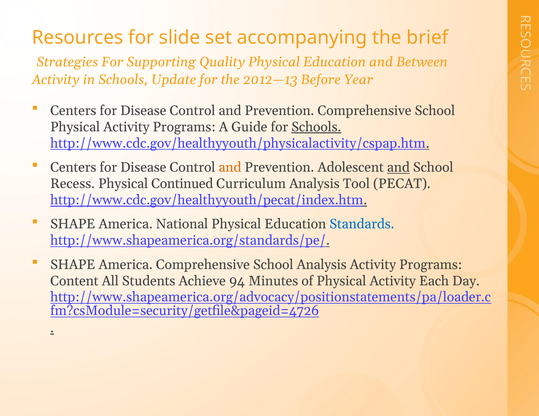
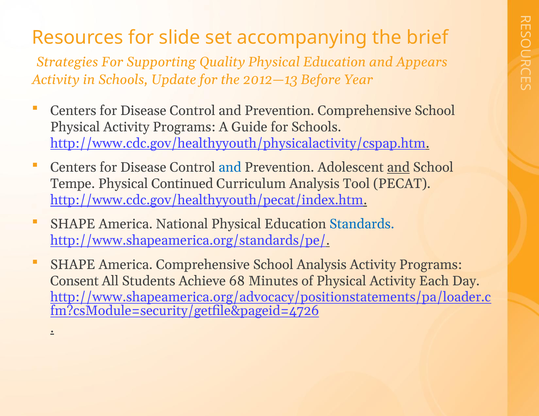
Between: Between -> Appears (422, 62)
Schools underline: present -> none (316, 127)
and colour: orange -> blue (230, 168)
Recess: Recess -> Tempe (73, 184)
Content: Content -> Consent (74, 281)
94: 94 -> 68 (237, 281)
